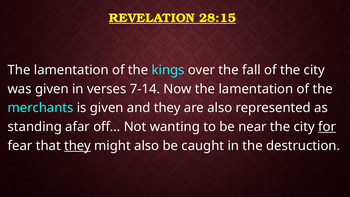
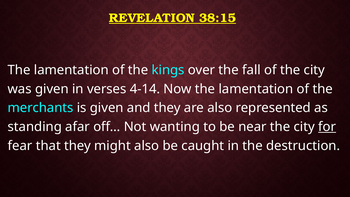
28:15: 28:15 -> 38:15 (217, 18)
7-14: 7-14 -> 4-14 (145, 89)
they underline: present -> none (78, 146)
